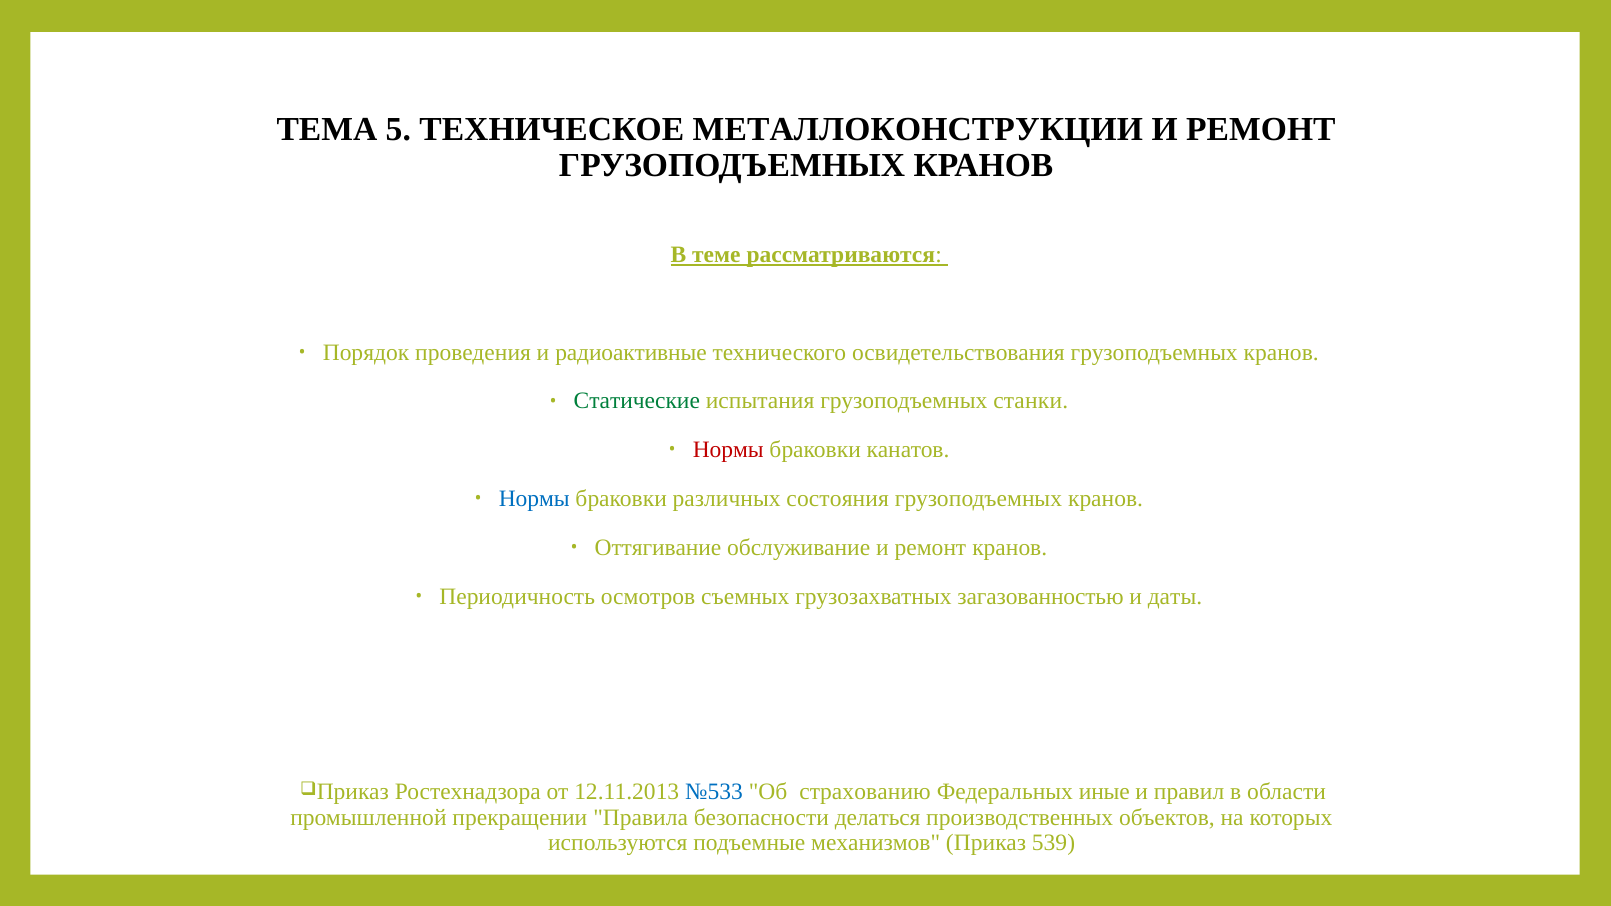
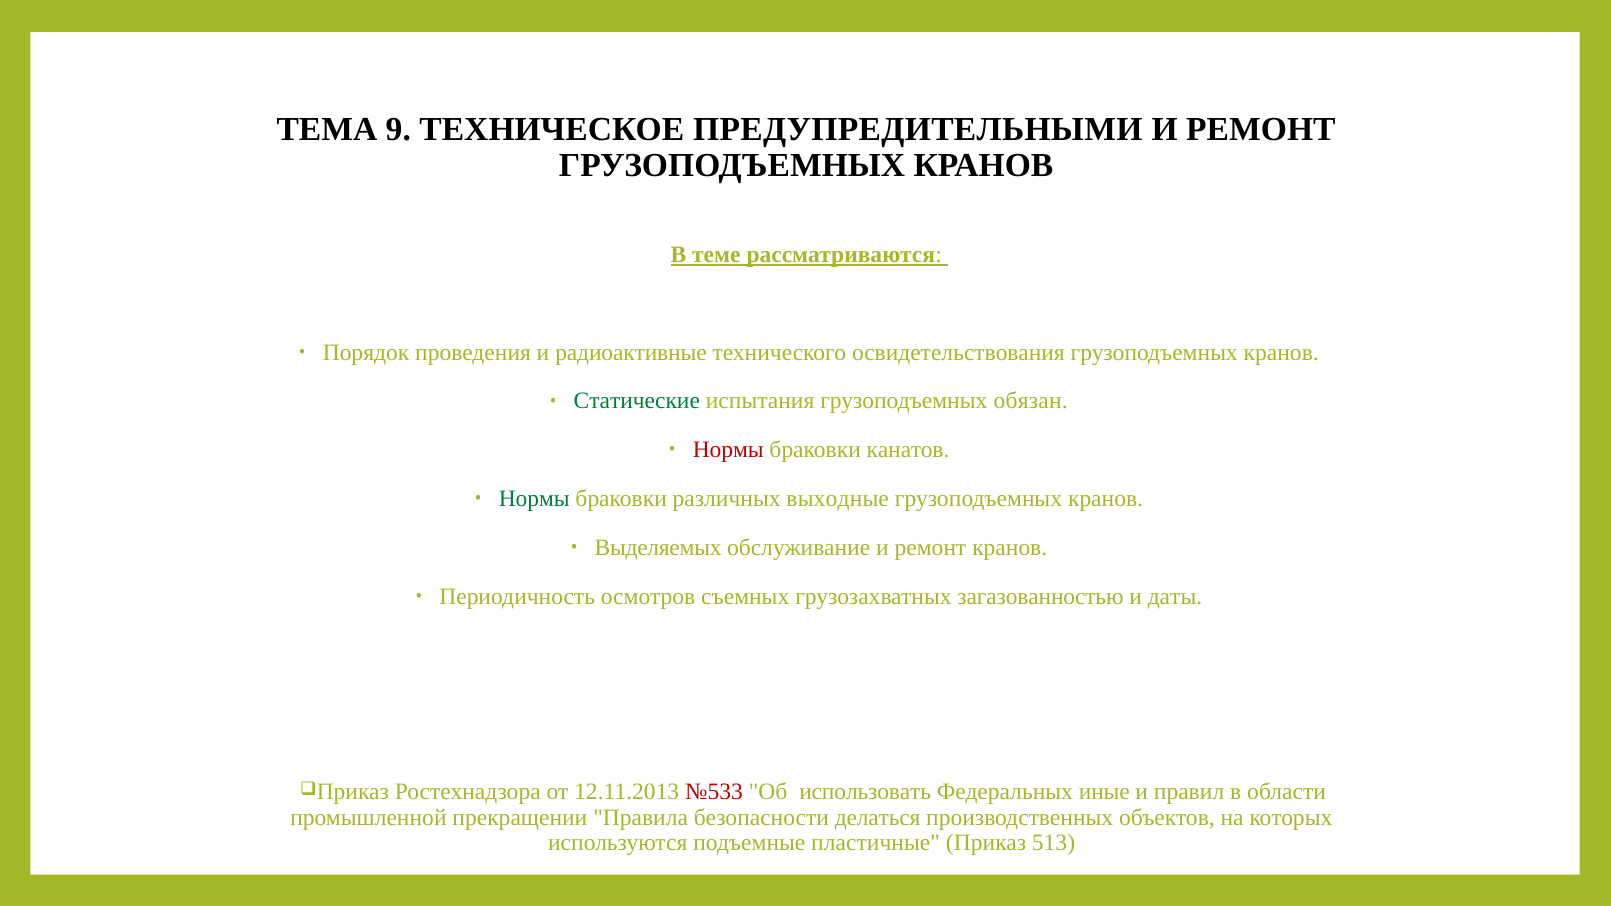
5: 5 -> 9 (398, 129)
МЕТАЛЛОКОНСТРУКЦИИ: МЕТАЛЛОКОНСТРУКЦИИ -> ПРЕДУПРЕДИТЕЛЬНЫМИ (918, 129)
станки: станки -> обязан (1031, 401)
Нормы colour: blue -> green (534, 499)
состояния: состояния -> выходные (838, 499)
Оттягивание: Оттягивание -> Выделяемых (658, 548)
№533 colour: blue -> red (714, 792)
страхованию: страхованию -> использовать (865, 792)
механизмов: механизмов -> пластичные (876, 843)
539: 539 -> 513 (1054, 843)
